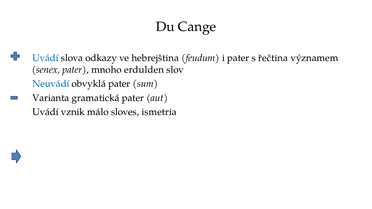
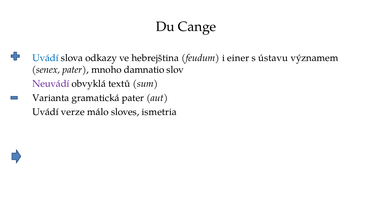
i pater: pater -> einer (238, 58)
řečtina: řečtina -> ústavu (273, 58)
erdulden: erdulden -> damnatio (144, 70)
Neuvádí colour: blue -> purple (51, 84)
obvyklá pater: pater -> textů (119, 84)
vznik: vznik -> verze (73, 112)
